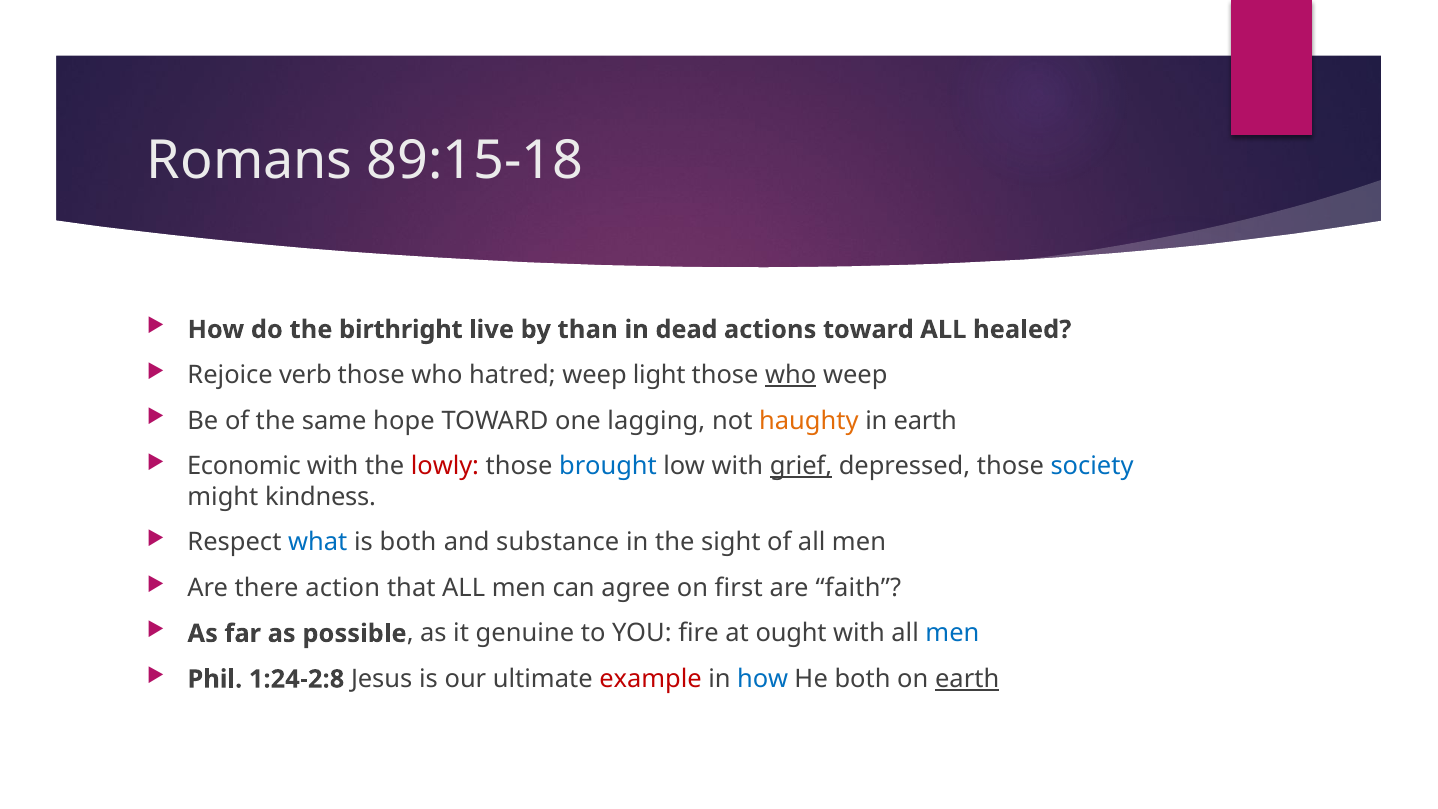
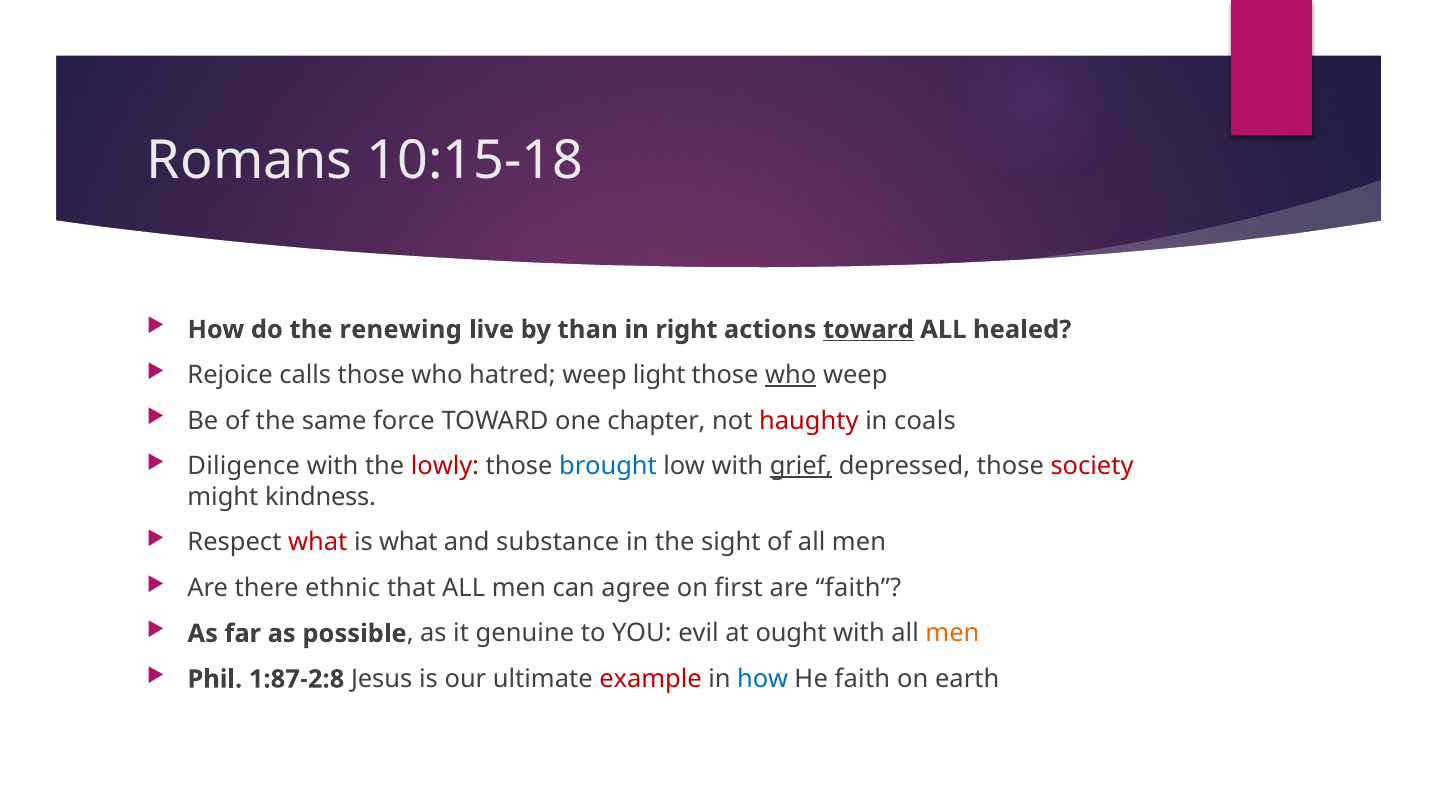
89:15-18: 89:15-18 -> 10:15-18 (475, 160)
birthright: birthright -> renewing (401, 330)
dead: dead -> right (686, 330)
toward underline: none -> present (868, 330)
verb: verb -> calls (305, 375)
hope: hope -> force (404, 421)
lagging: lagging -> chapter (656, 421)
haughty colour: orange -> red (809, 421)
in earth: earth -> coals (925, 421)
Economic: Economic -> Diligence (244, 466)
society colour: blue -> red (1092, 466)
what colour: blue -> red (318, 542)
is both: both -> what (408, 542)
action: action -> ethnic (343, 588)
fire: fire -> evil (699, 633)
men colour: blue -> orange (952, 633)
1:24-2:8: 1:24-2:8 -> 1:87-2:8 (297, 679)
He both: both -> faith (862, 679)
earth underline: present -> none (967, 679)
